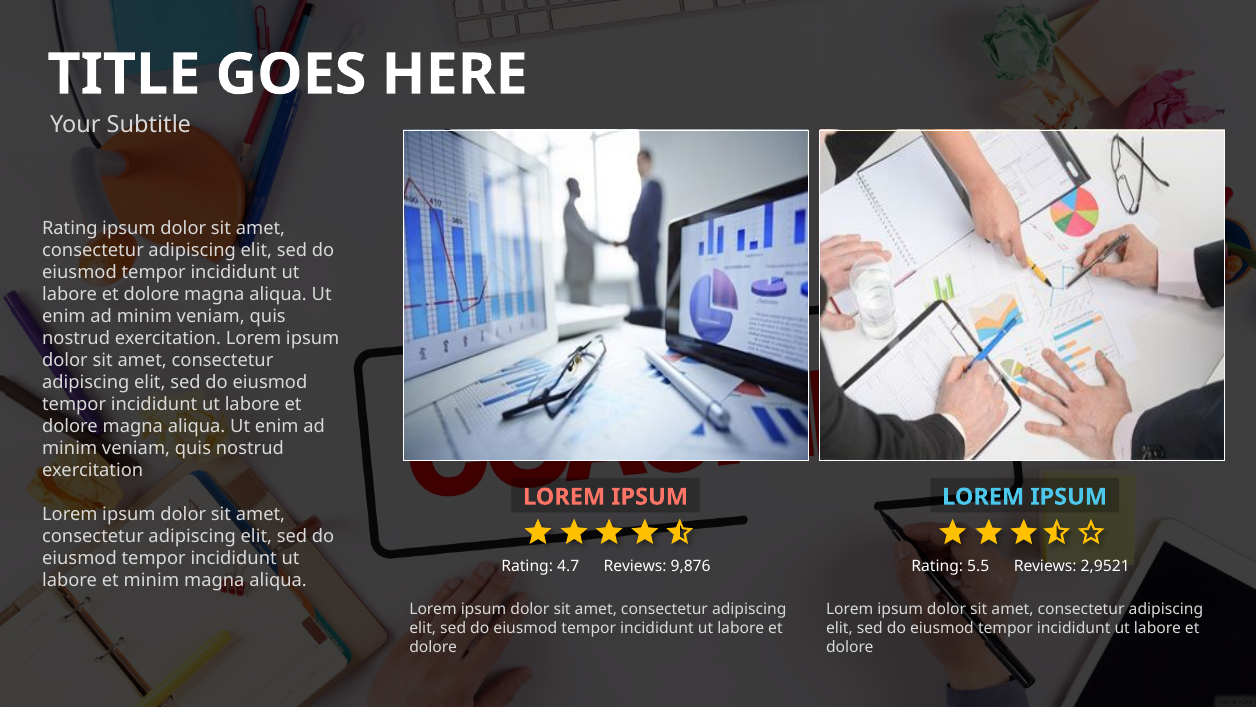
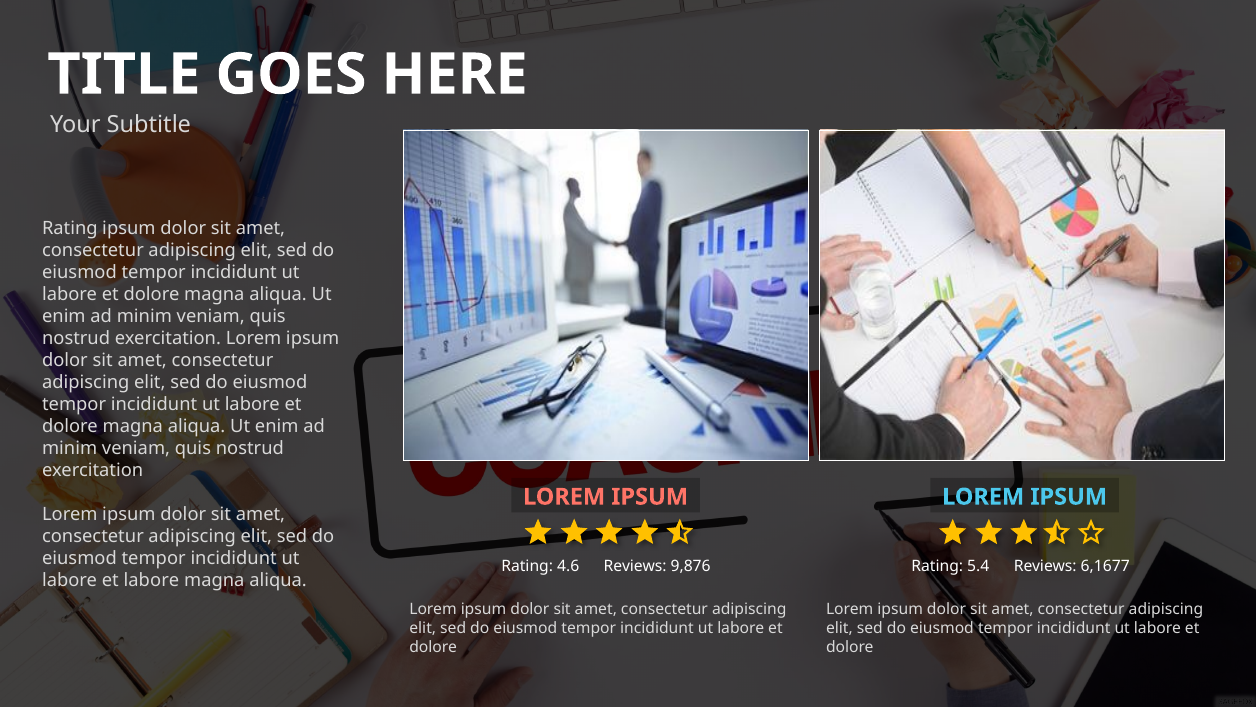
4.7: 4.7 -> 4.6 (568, 566)
5.5: 5.5 -> 5.4 (978, 566)
2,9521: 2,9521 -> 6,1677 (1105, 566)
et minim: minim -> labore (151, 580)
